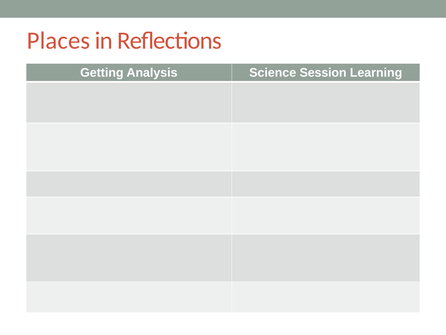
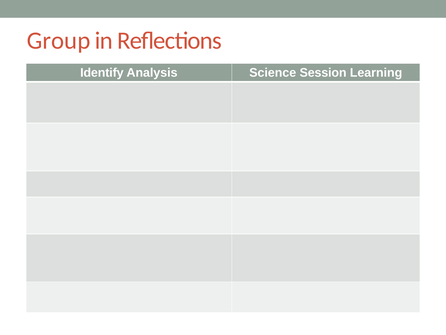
Places: Places -> Group (59, 41)
Getting: Getting -> Identify (102, 73)
